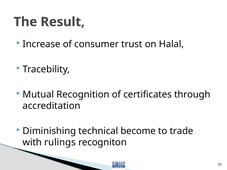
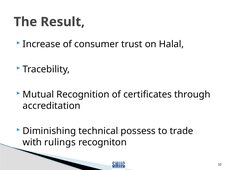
become: become -> possess (138, 131)
